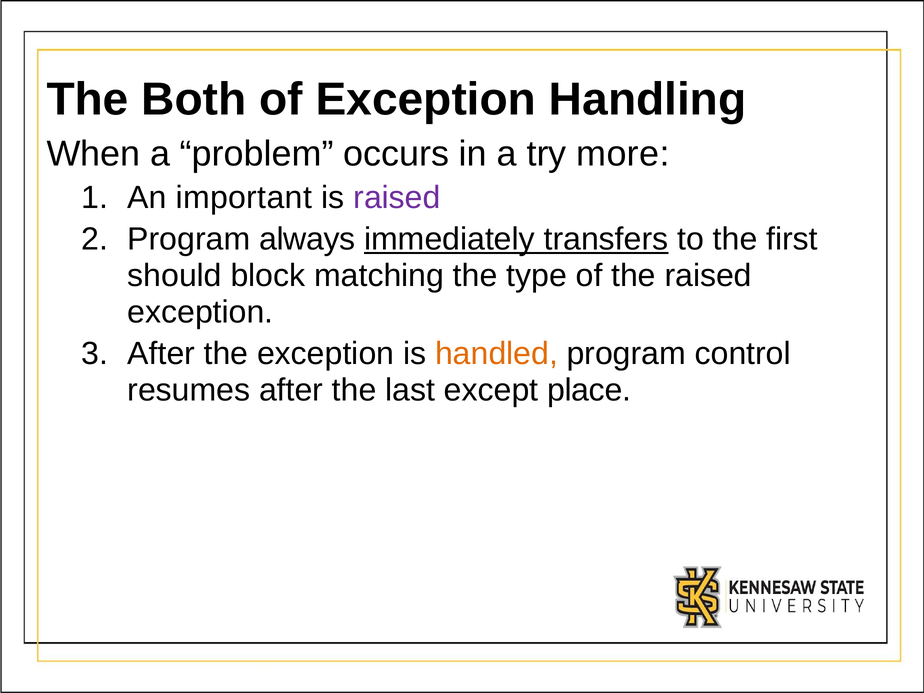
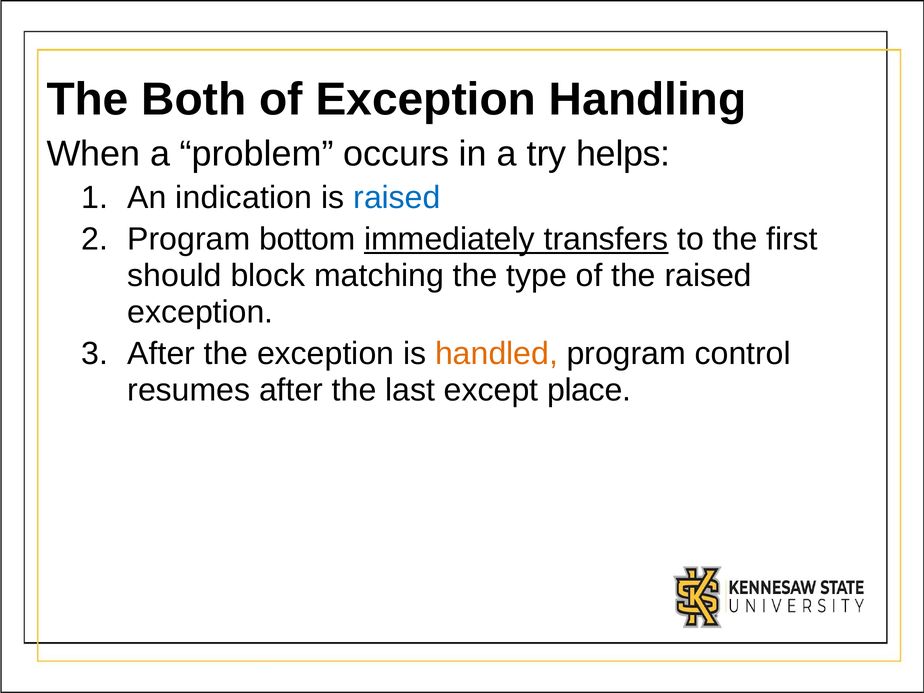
more: more -> helps (623, 154)
important: important -> indication (244, 198)
raised colour: purple -> blue (397, 198)
always: always -> bottom (307, 239)
